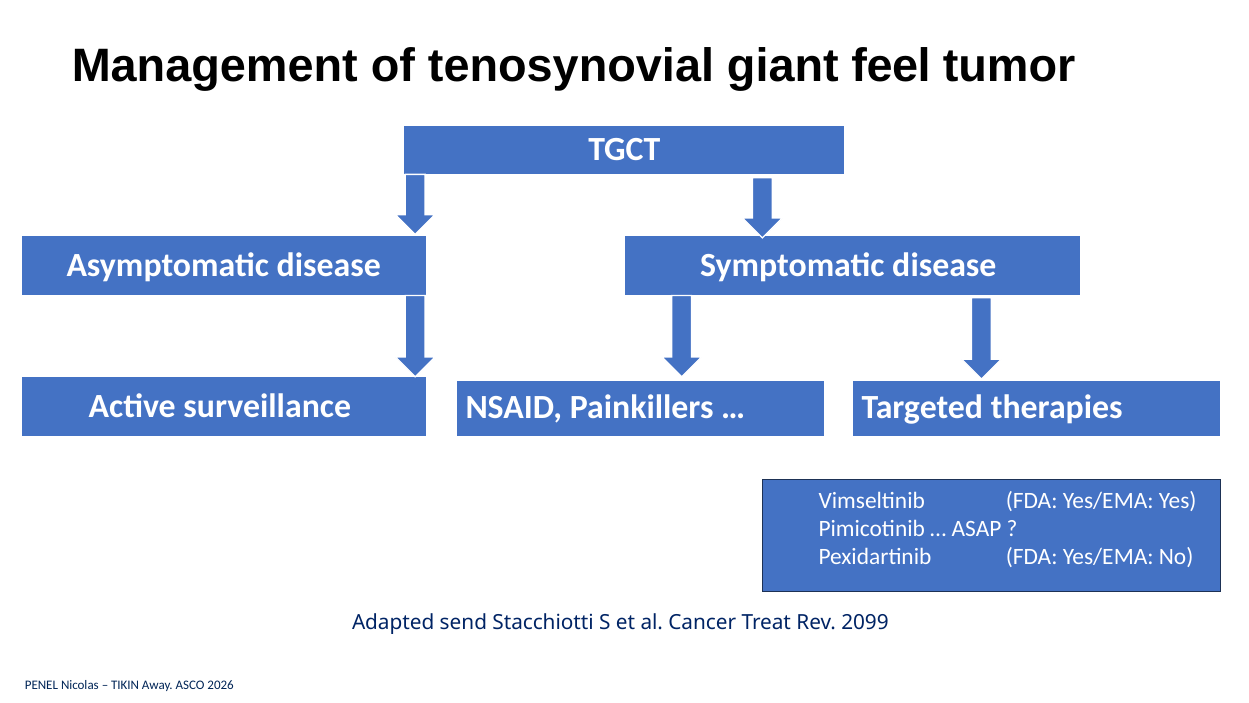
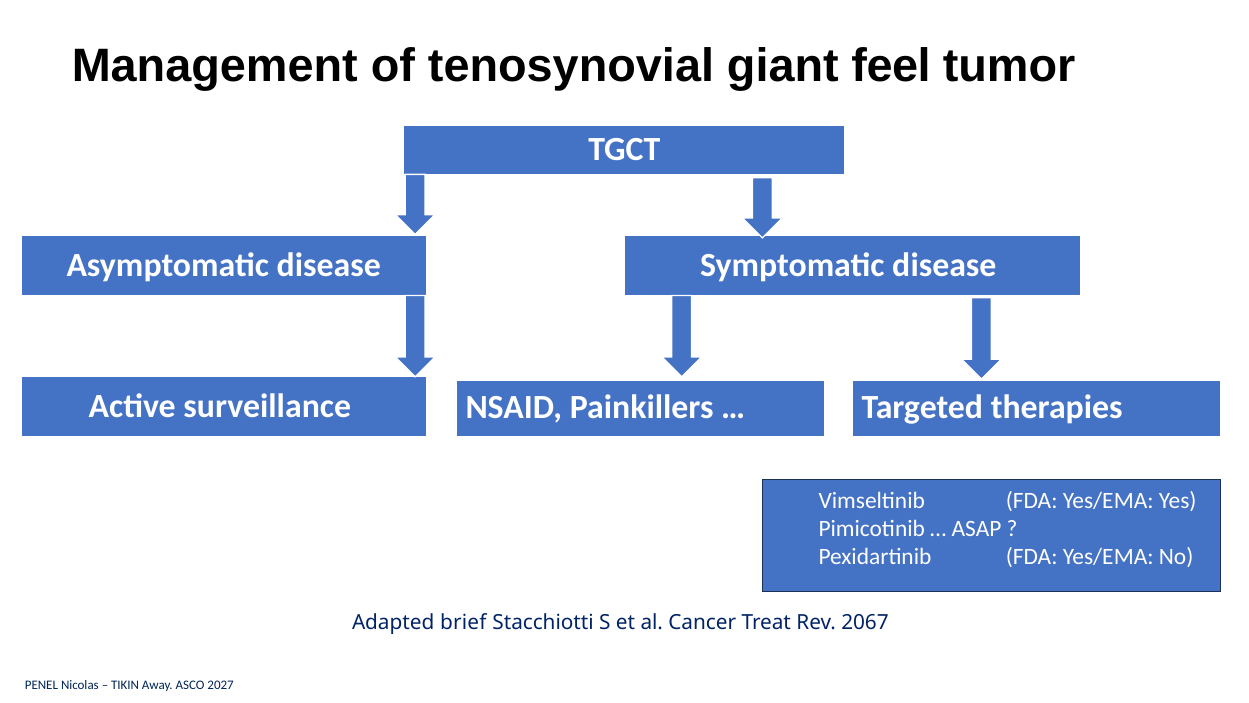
send: send -> brief (463, 622)
2099: 2099 -> 2067 (865, 622)
2026: 2026 -> 2027 (221, 685)
